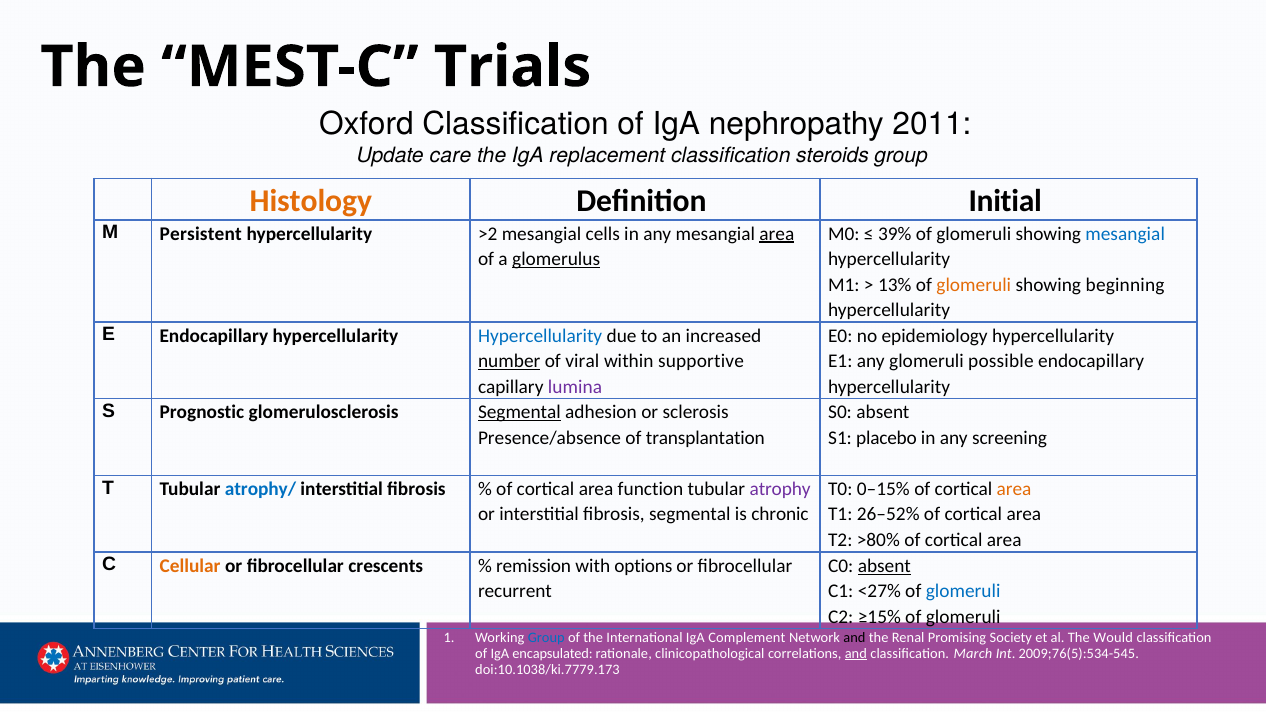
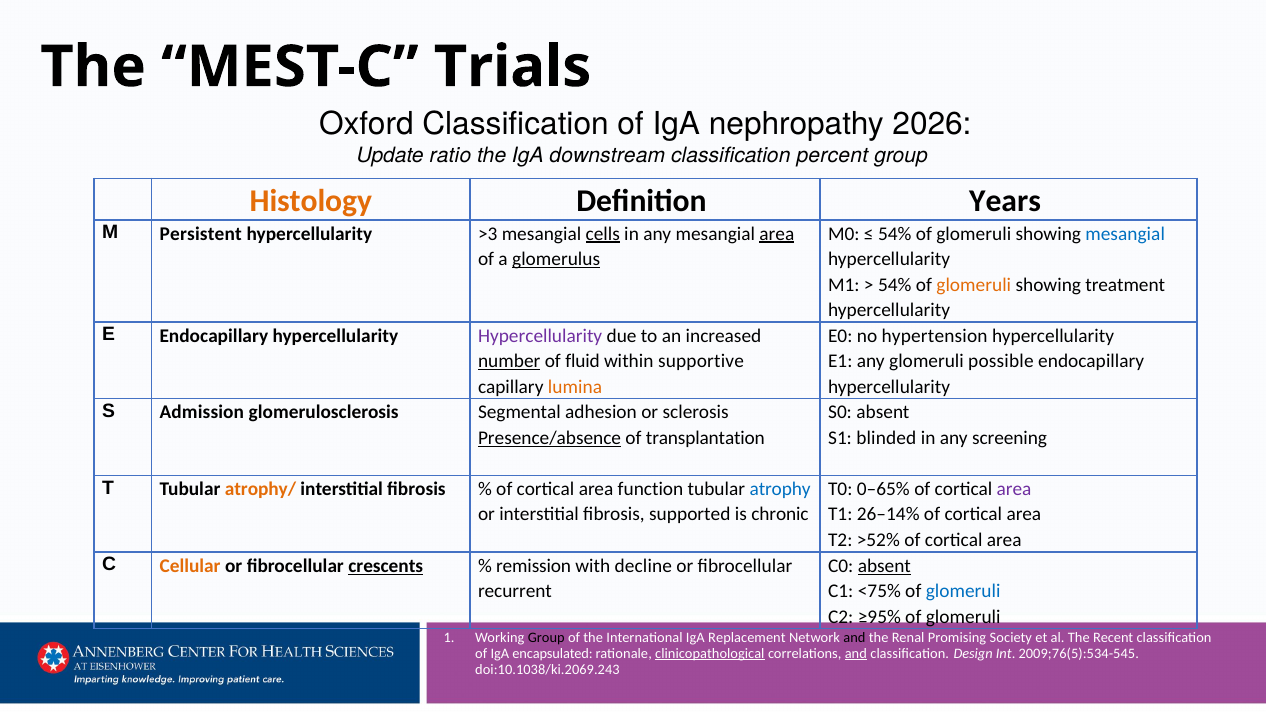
2011: 2011 -> 2026 (932, 124)
care: care -> ratio (450, 155)
replacement: replacement -> downstream (607, 155)
steroids: steroids -> percent (832, 155)
Initial: Initial -> Years (1005, 201)
>2: >2 -> >3 (488, 234)
cells underline: none -> present (603, 234)
39%: 39% -> 54% (895, 234)
13%: 13% -> 54% (895, 285)
beginning: beginning -> treatment (1125, 285)
Hypercellularity colour: blue -> purple (540, 336)
epidemiology: epidemiology -> hypertension (935, 336)
viral: viral -> fluid (583, 361)
lumina colour: purple -> orange (575, 387)
Prognostic: Prognostic -> Admission (202, 413)
Segmental underline: present -> none (519, 413)
Presence/absence underline: none -> present (550, 438)
placebo: placebo -> blinded (886, 438)
atrophy/ colour: blue -> orange (260, 489)
atrophy colour: purple -> blue (780, 489)
0–15%: 0–15% -> 0–65% (883, 489)
area colour: orange -> purple (1014, 489)
fibrosis segmental: segmental -> supported (690, 515)
26–52%: 26–52% -> 26–14% (888, 515)
>80%: >80% -> >52% (878, 540)
crescents underline: none -> present (386, 566)
options: options -> decline (643, 566)
<27%: <27% -> <75% (879, 591)
≥15%: ≥15% -> ≥95% (879, 617)
Group colour: blue -> black (546, 638)
Complement: Complement -> Replacement (747, 638)
Would: Would -> Recent (1113, 638)
clinicopathological underline: none -> present (710, 654)
March: March -> Design (973, 654)
doi:10.1038/ki.7779.173: doi:10.1038/ki.7779.173 -> doi:10.1038/ki.2069.243 (547, 669)
